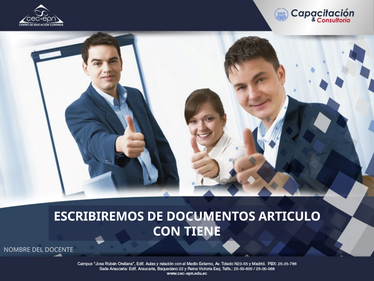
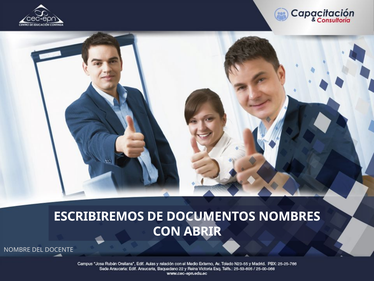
ARTICULO: ARTICULO -> NOMBRES (289, 216)
TIENE: TIENE -> ABRIR (203, 231)
